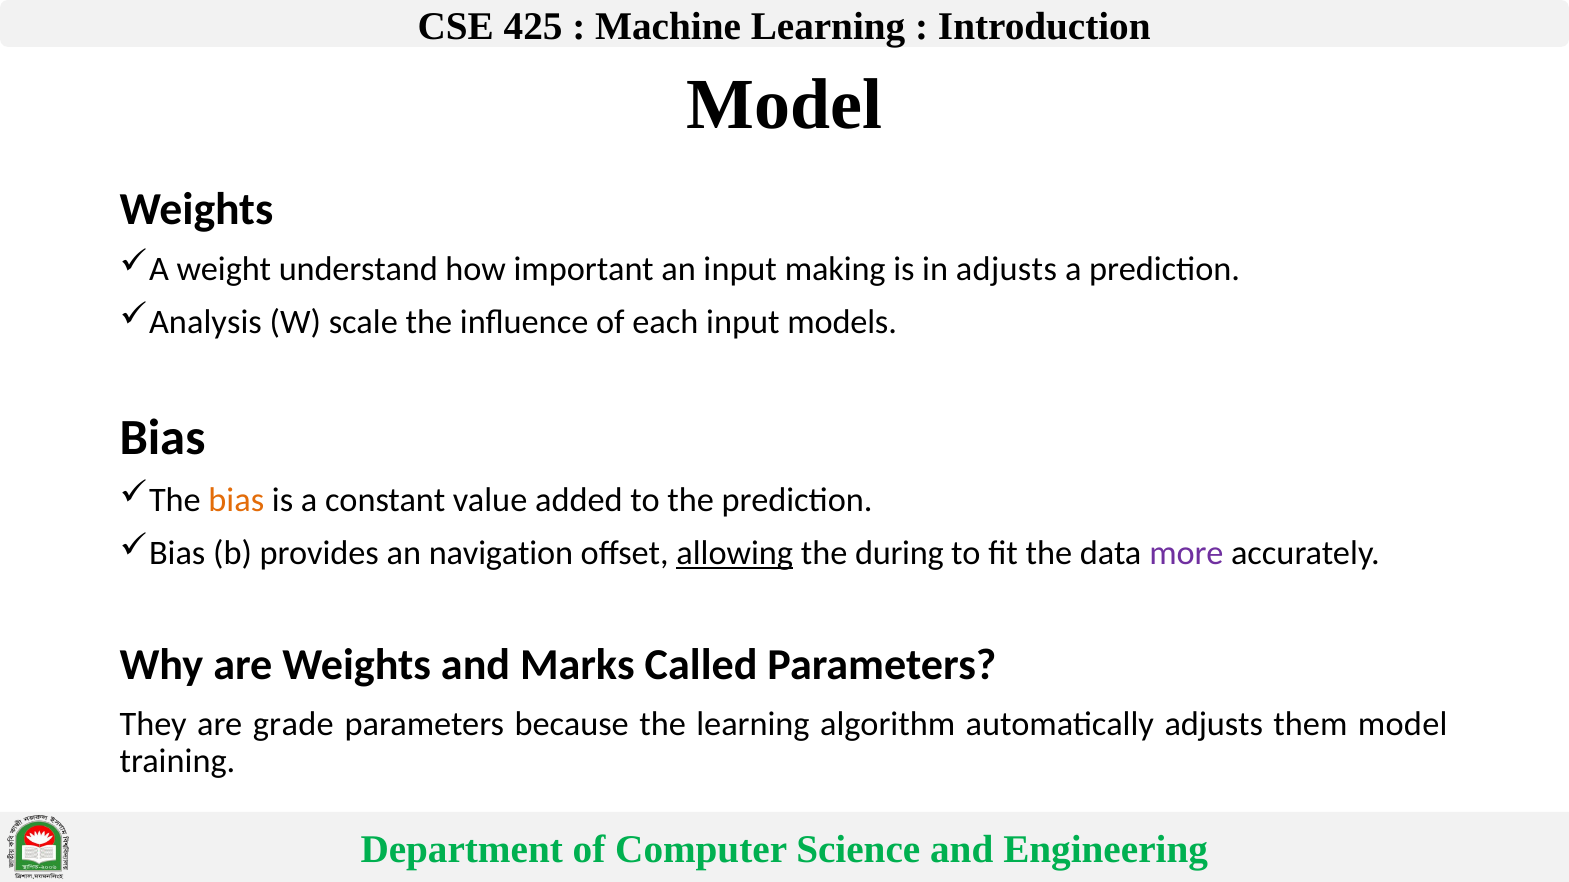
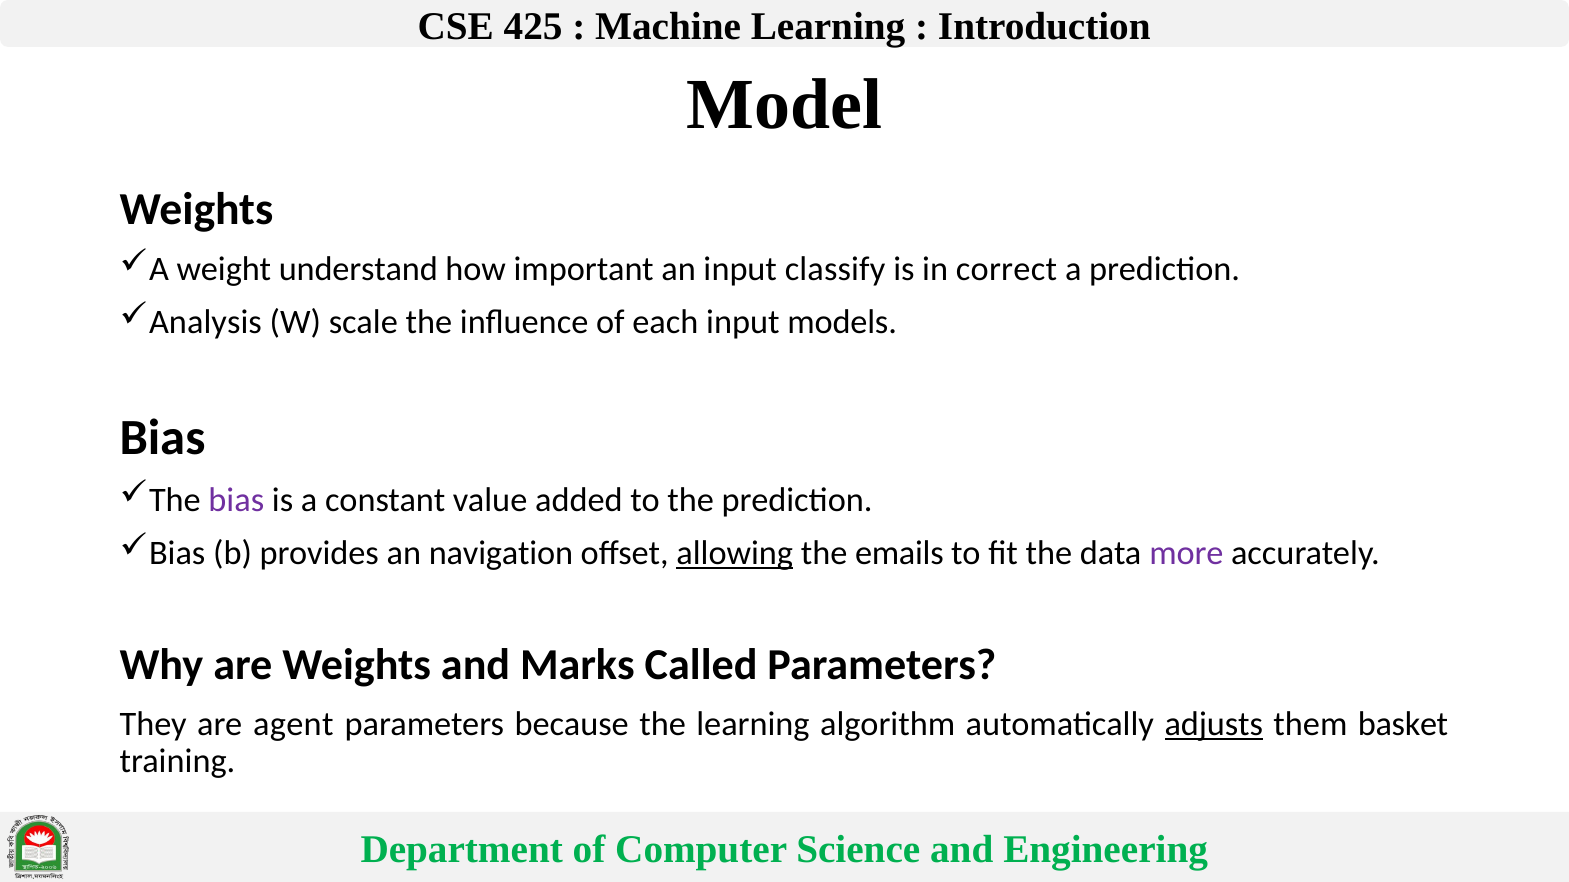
making: making -> classify (835, 269)
in adjusts: adjusts -> correct (1006, 269)
bias colour: orange -> purple (236, 500)
during: during -> emails (899, 554)
grade: grade -> agent (293, 725)
adjusts underline: none -> present (1214, 725)
them model: model -> basket (1403, 725)
